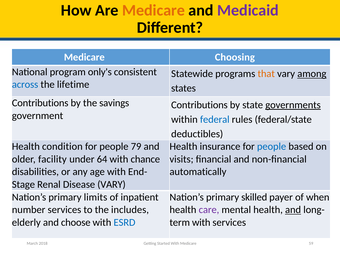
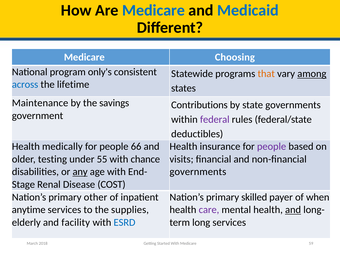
Medicare colour: orange -> blue (153, 10)
Medicaid colour: purple -> blue (248, 10)
Contributions: Contributions -> Maintenance (40, 103)
governments underline: present -> none (293, 105)
federal colour: blue -> purple (215, 119)
condition: condition -> medically (62, 147)
79: 79 -> 66 (136, 147)
people colour: blue -> purple (272, 147)
facility: facility -> testing (52, 159)
64: 64 -> 55 (102, 159)
any underline: none -> present (80, 172)
automatically: automatically -> governments (198, 172)
Disease VARY: VARY -> COST (112, 184)
limits: limits -> other (96, 197)
number: number -> anytime (29, 210)
includes: includes -> supplies (130, 210)
choose: choose -> facility (76, 222)
with: with -> long (201, 222)
